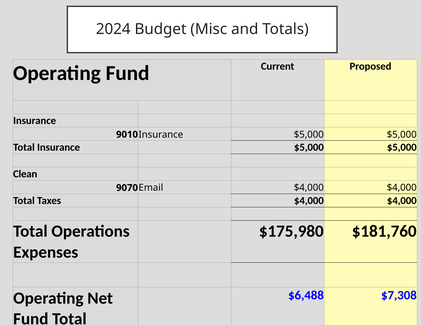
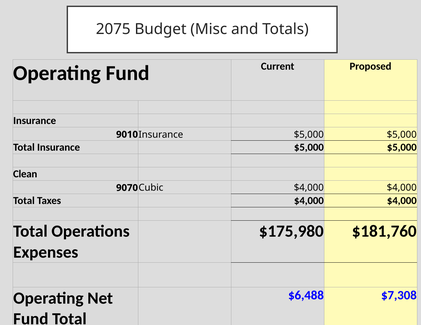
2024: 2024 -> 2075 (113, 29)
Email: Email -> Cubic (151, 188)
